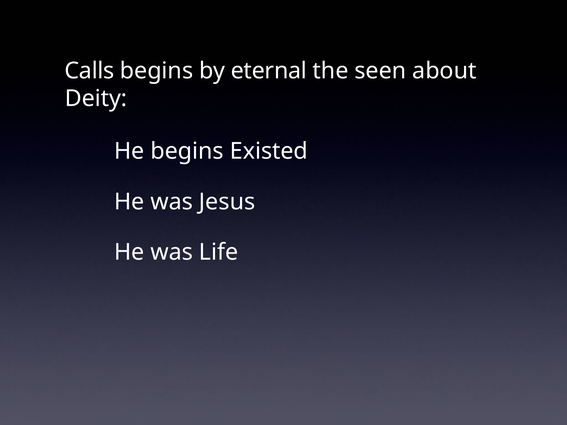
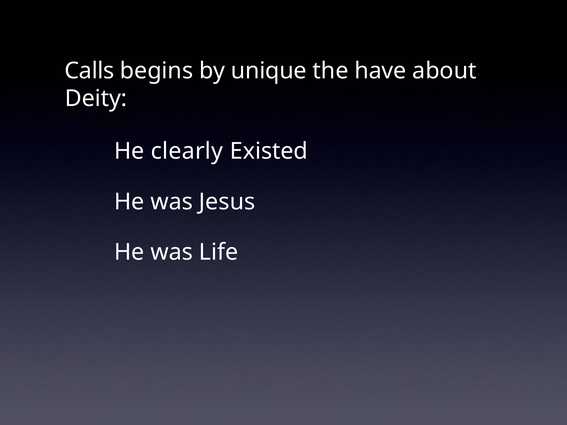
eternal: eternal -> unique (269, 71)
seen: seen -> have (380, 71)
He begins: begins -> clearly (187, 151)
